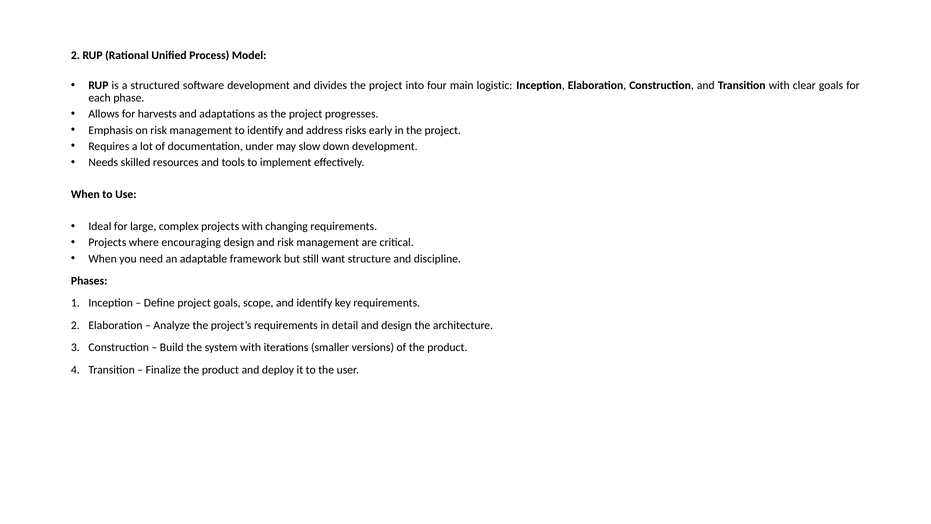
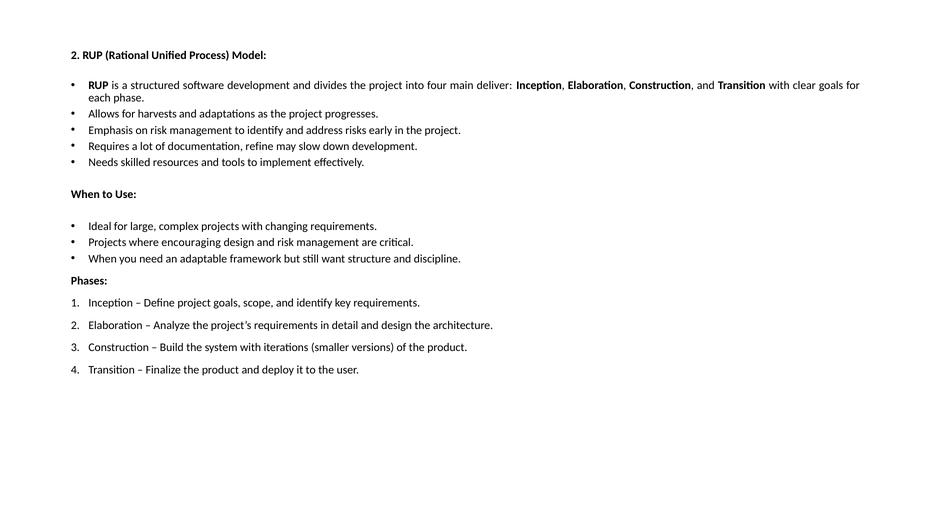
logistic: logistic -> deliver (494, 85)
under: under -> refine (259, 146)
